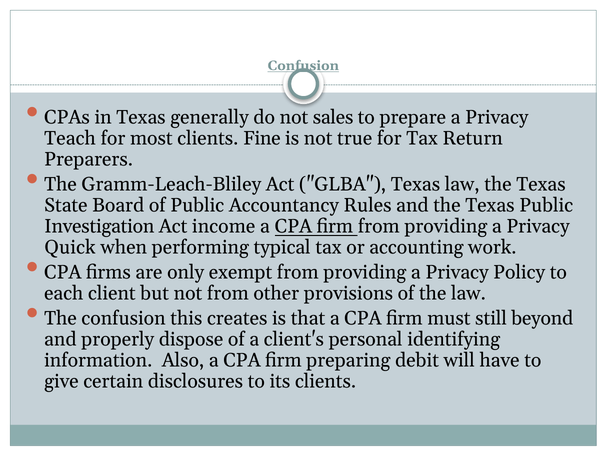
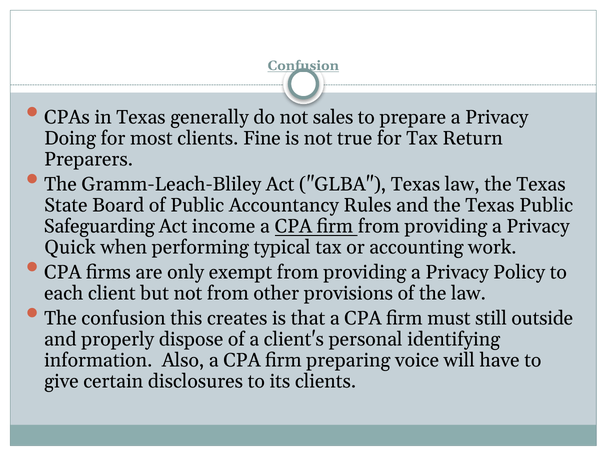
Teach: Teach -> Doing (70, 138)
Investigation: Investigation -> Safeguarding (99, 226)
beyond: beyond -> outside (542, 318)
debit: debit -> voice (417, 360)
